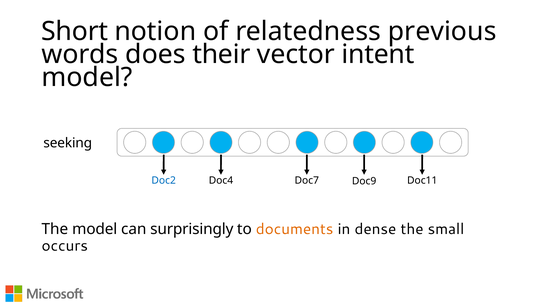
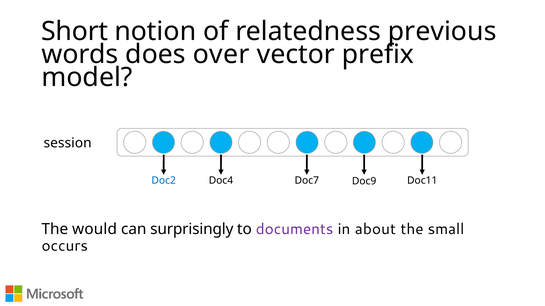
their: their -> over (221, 55)
intent: intent -> prefix (378, 55)
seeking: seeking -> session (68, 143)
The model: model -> would (95, 230)
documents colour: orange -> purple (295, 230)
dense: dense -> about (375, 230)
